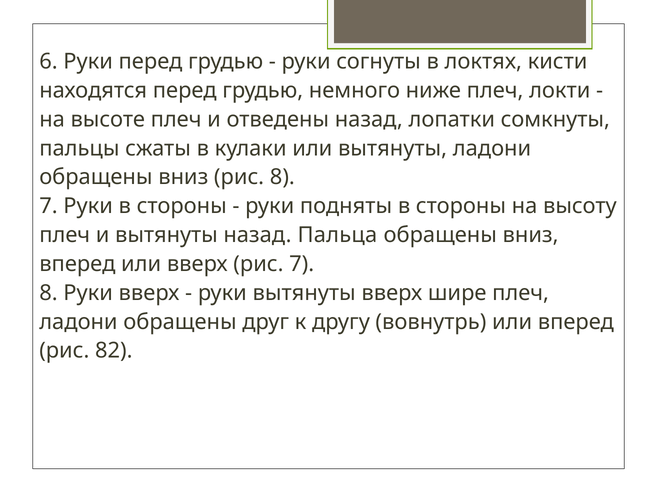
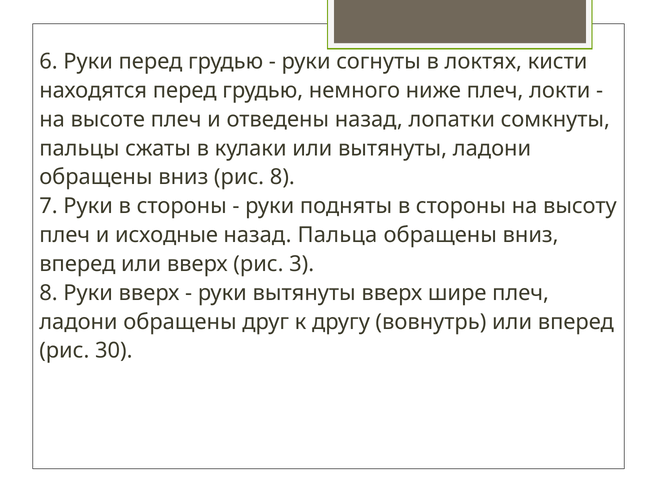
и вытянуты: вытянуты -> исходные (167, 235)
рис 7: 7 -> 3 (302, 264)
82: 82 -> 30 (114, 350)
